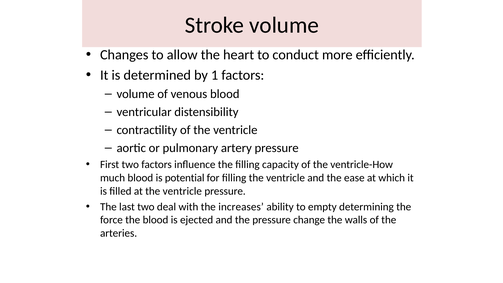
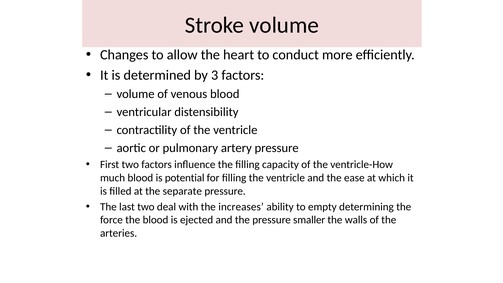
1: 1 -> 3 (215, 75)
at the ventricle: ventricle -> separate (182, 191)
change: change -> smaller (309, 220)
